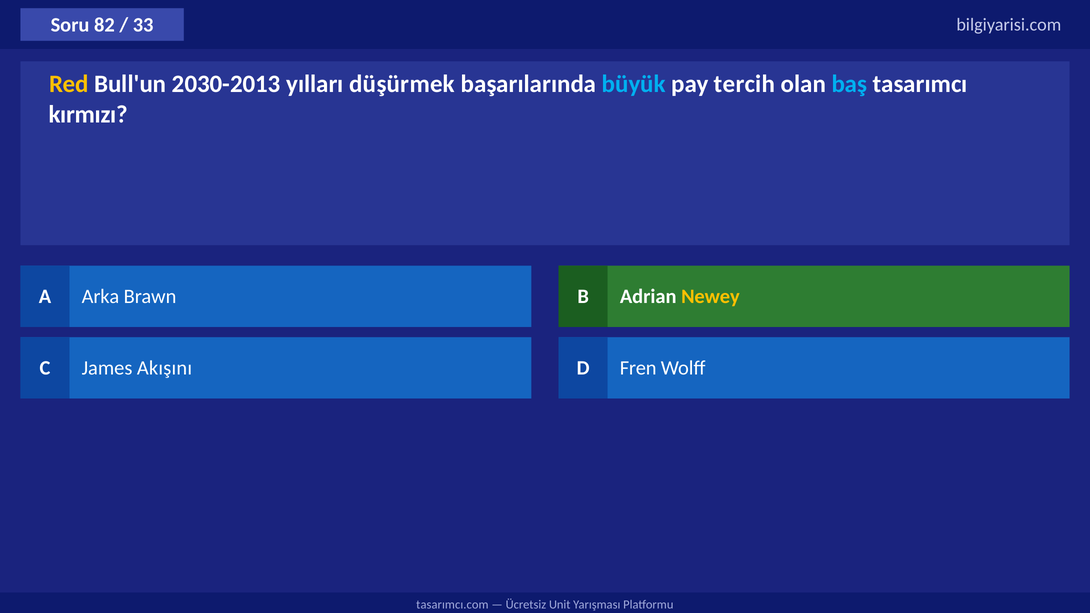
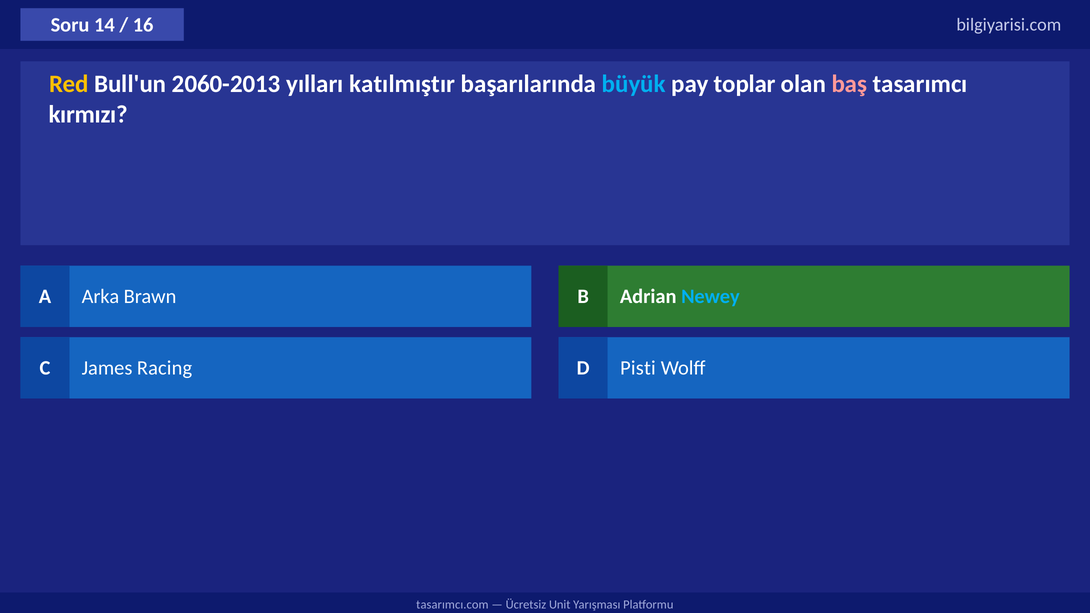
82: 82 -> 14 (104, 25)
33: 33 -> 16 (143, 25)
2030-2013: 2030-2013 -> 2060-2013 (226, 84)
düşürmek: düşürmek -> katılmıştır (402, 84)
tercih: tercih -> toplar (745, 84)
baş colour: light blue -> pink (849, 84)
Newey colour: yellow -> light blue (710, 297)
Akışını: Akışını -> Racing (165, 368)
Fren: Fren -> Pisti (638, 368)
